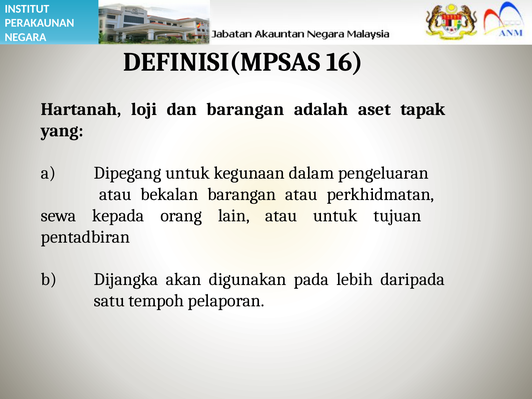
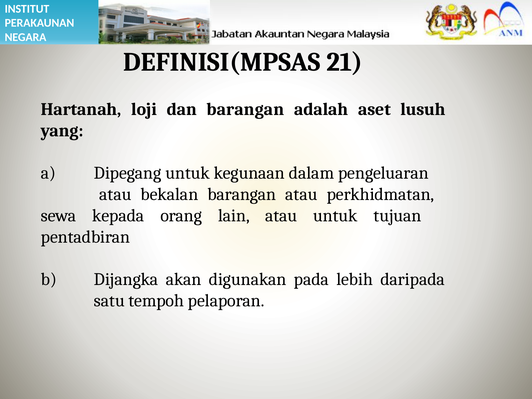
16: 16 -> 21 (344, 62)
tapak: tapak -> lusuh (423, 109)
